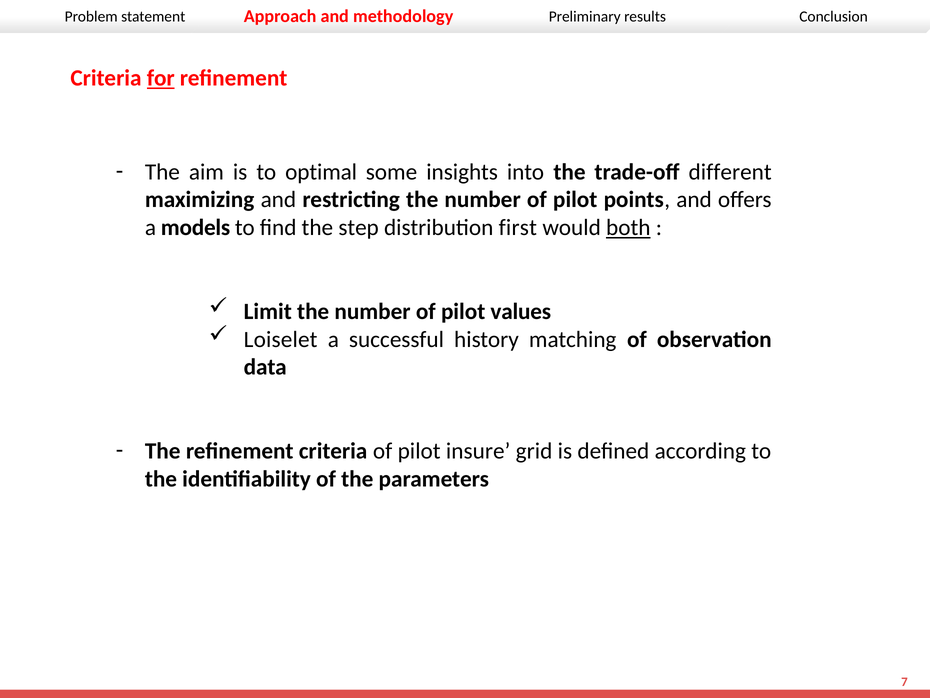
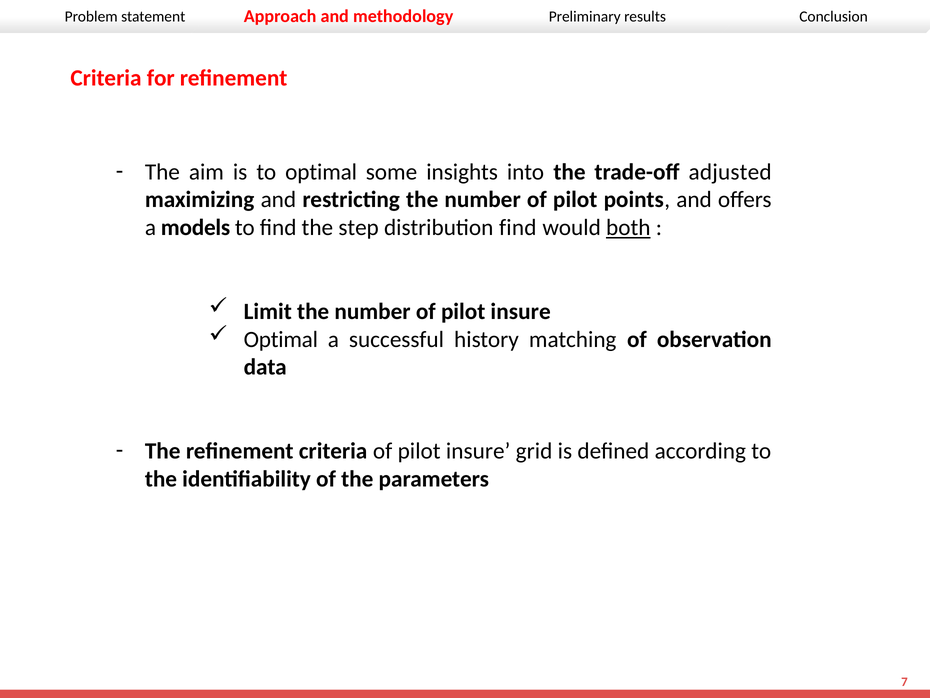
for underline: present -> none (161, 78)
different: different -> adjusted (730, 172)
distribution first: first -> find (518, 227)
number of pilot values: values -> insure (521, 311)
Loiselet: Loiselet -> Optimal (281, 339)
